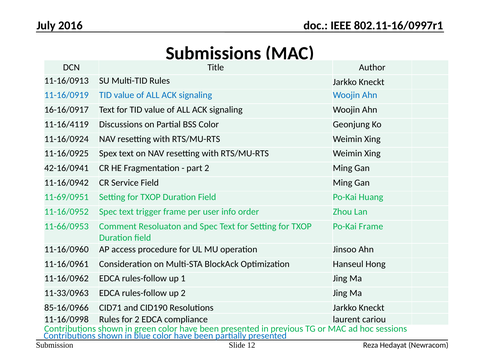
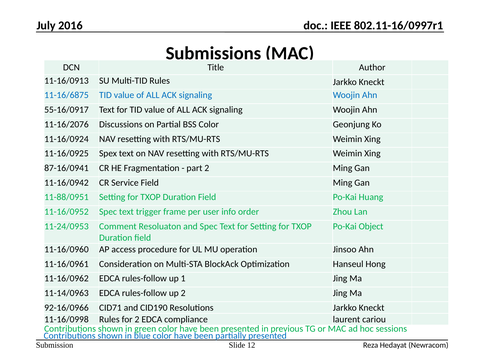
11-16/0919: 11-16/0919 -> 11-16/6875 (66, 95)
16-16/0917: 16-16/0917 -> 55-16/0917 (66, 110)
11-16/4119: 11-16/4119 -> 11-16/2076 (66, 124)
42-16/0941: 42-16/0941 -> 87-16/0941 (66, 168)
11-69/0951: 11-69/0951 -> 11-88/0951 (66, 197)
11-66/0953: 11-66/0953 -> 11-24/0953 (66, 226)
Po-Kai Frame: Frame -> Object (371, 226)
11-33/0963: 11-33/0963 -> 11-14/0963 (66, 293)
85-16/0966: 85-16/0966 -> 92-16/0966 (66, 308)
